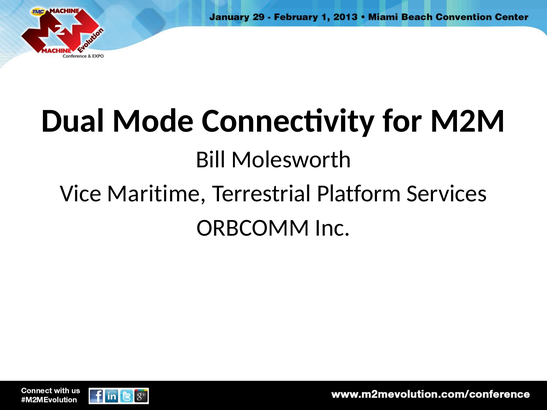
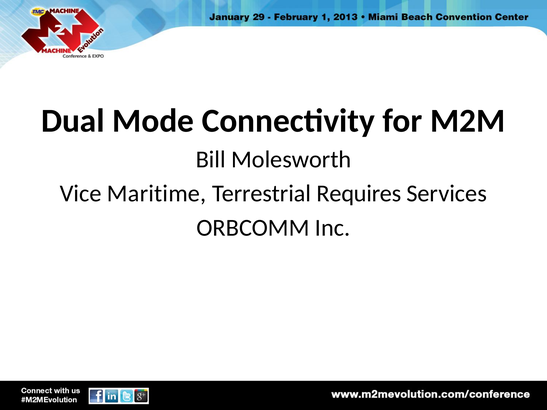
Platform: Platform -> Requires (359, 194)
